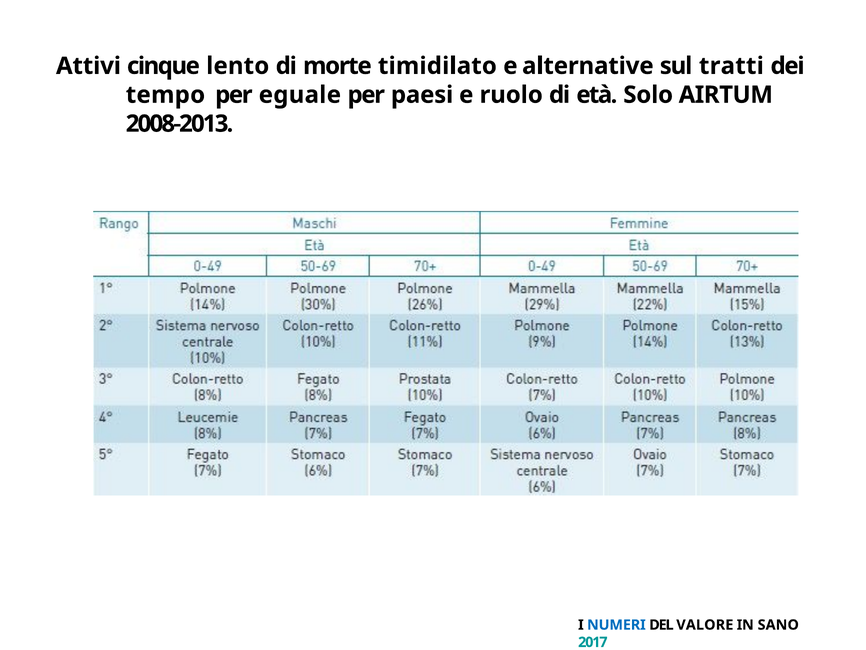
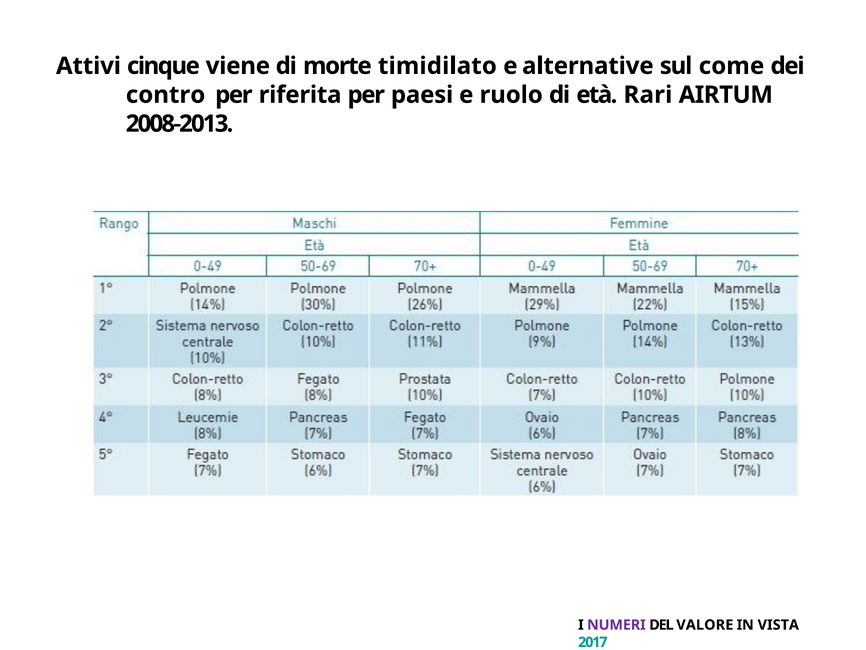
lento: lento -> viene (238, 66)
tratti: tratti -> come (731, 66)
tempo: tempo -> contro (166, 95)
eguale: eguale -> riferita (300, 95)
Solo: Solo -> Rari (648, 95)
NUMERI colour: blue -> purple (616, 624)
SANO: SANO -> VISTA (778, 624)
